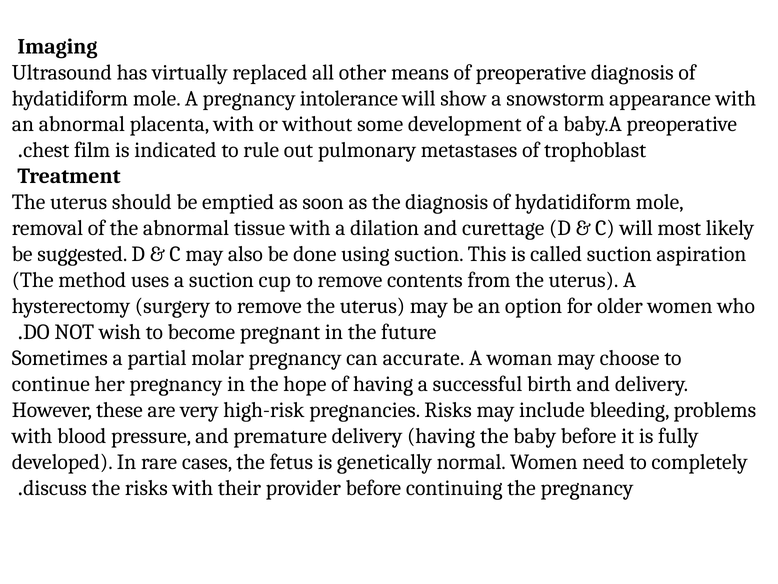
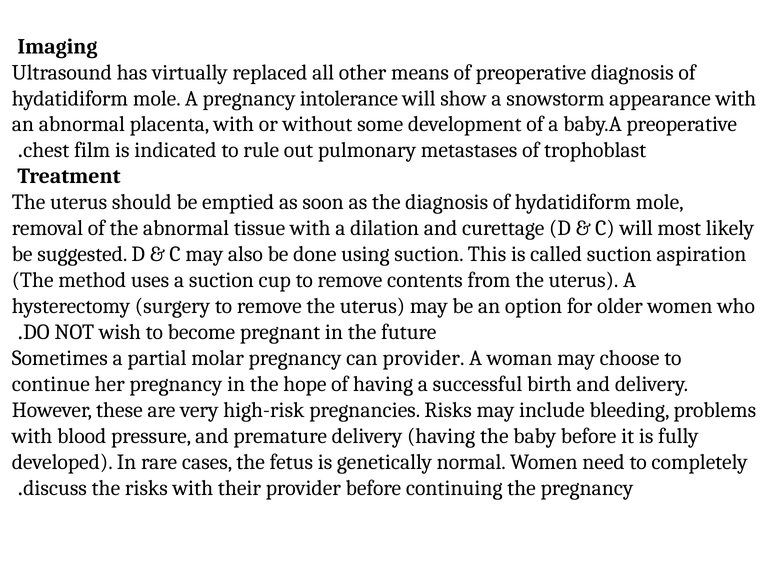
can accurate: accurate -> provider (424, 358)
